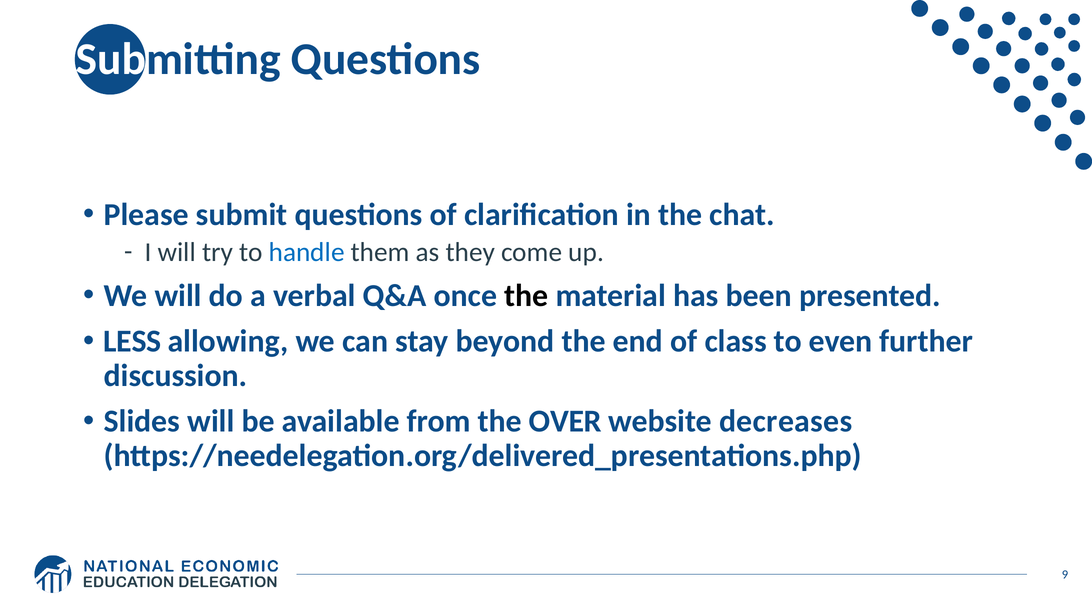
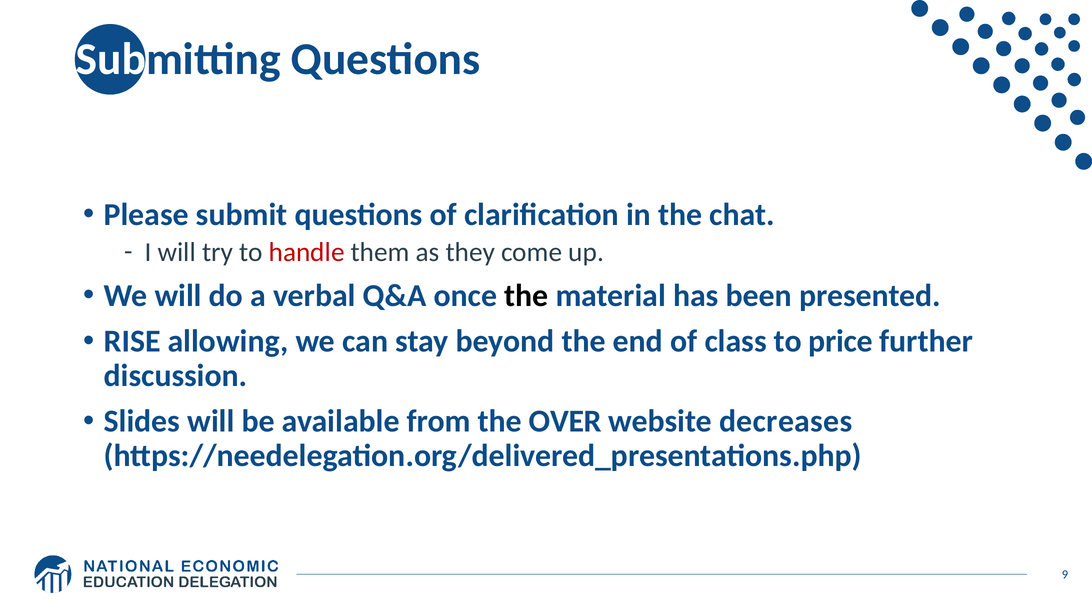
handle colour: blue -> red (307, 252)
LESS: LESS -> RISE (132, 341)
even: even -> price (841, 341)
